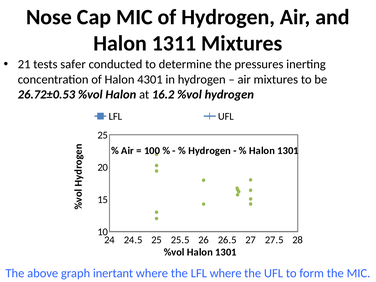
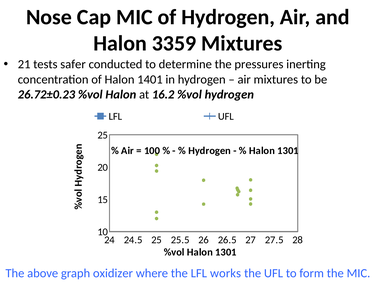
1311: 1311 -> 3359 (174, 43)
4301: 4301 -> 1401 (150, 79)
26.72±0.53: 26.72±0.53 -> 26.72±0.23 (46, 94)
inertant: inertant -> oxidizer (113, 273)
LFL where: where -> works (226, 273)
